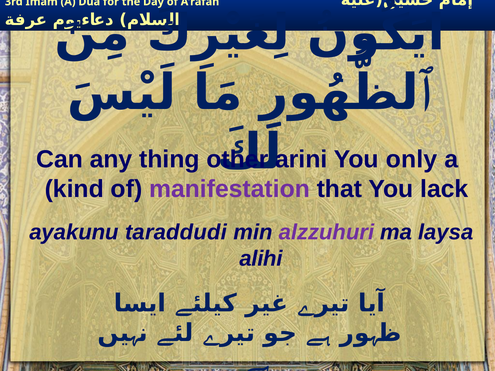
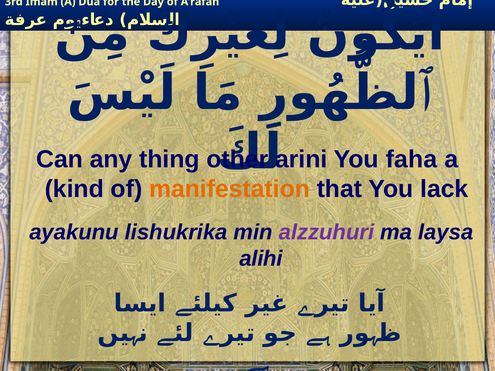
only: only -> faha (411, 159)
manifestation colour: purple -> orange (229, 189)
taraddudi: taraddudi -> lishukrika (176, 232)
